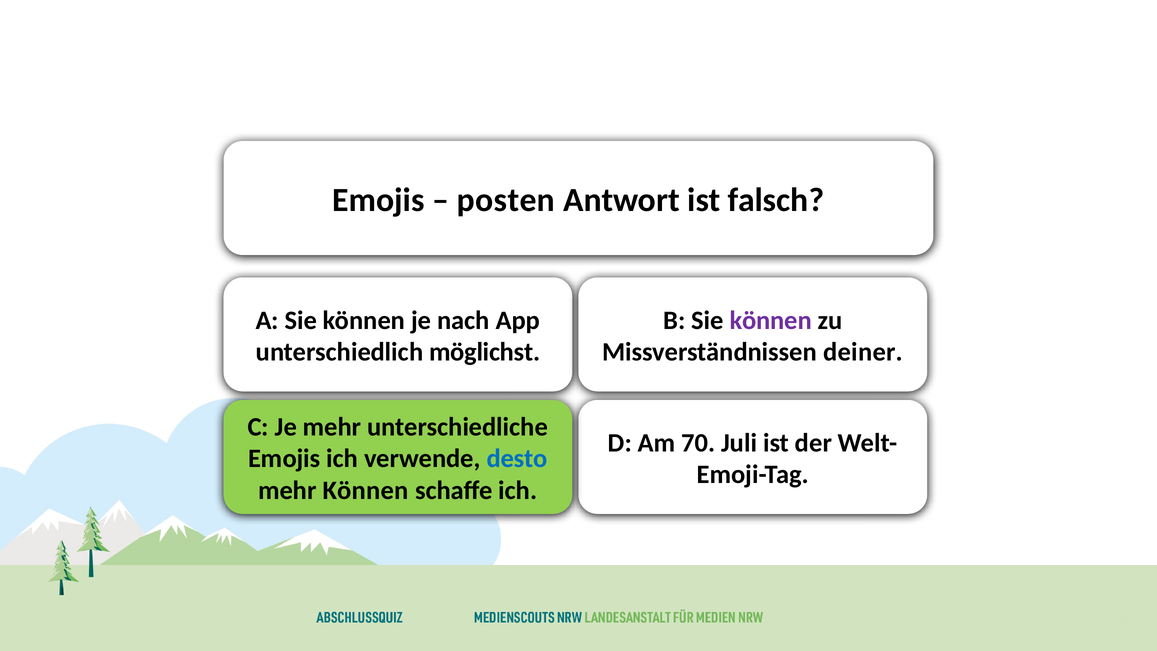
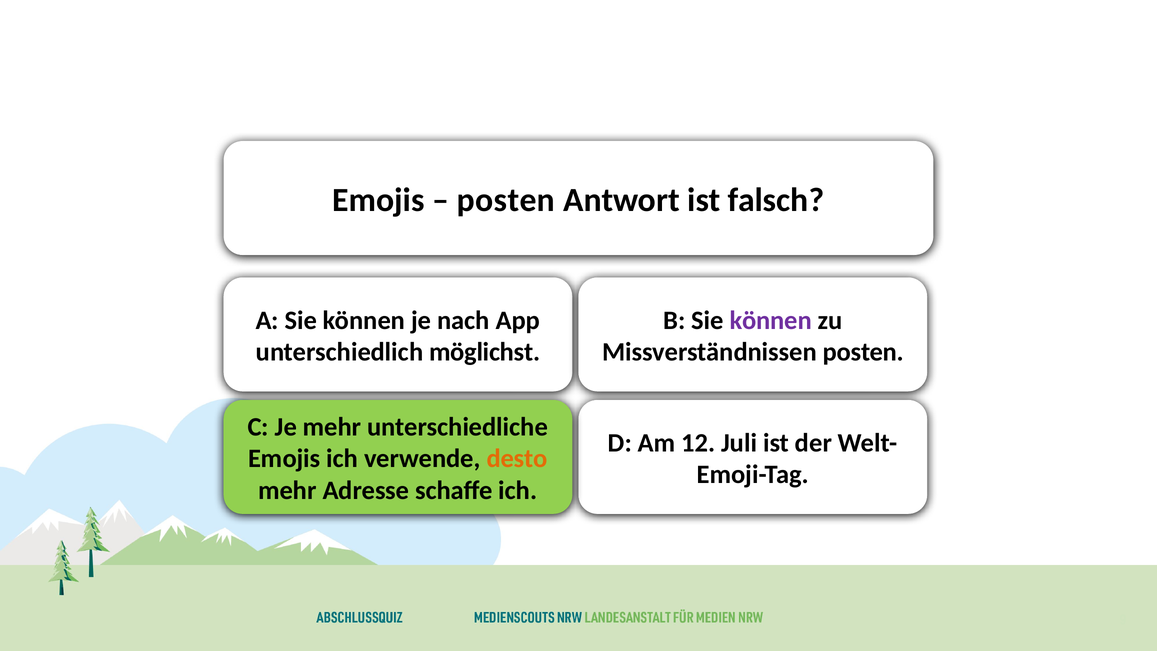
Missverständnissen deiner: deiner -> posten (863, 352)
70: 70 -> 12 (698, 443)
desto colour: blue -> orange (517, 459)
mehr Können: Können -> Adresse (366, 490)
